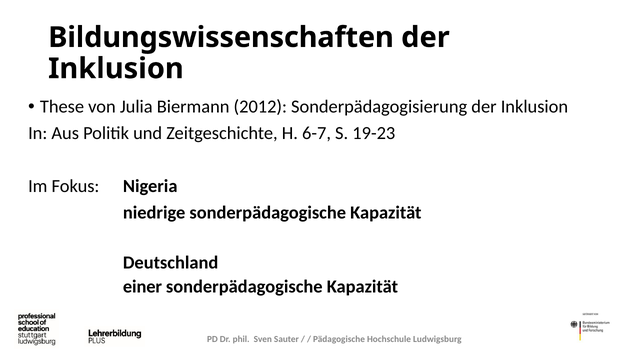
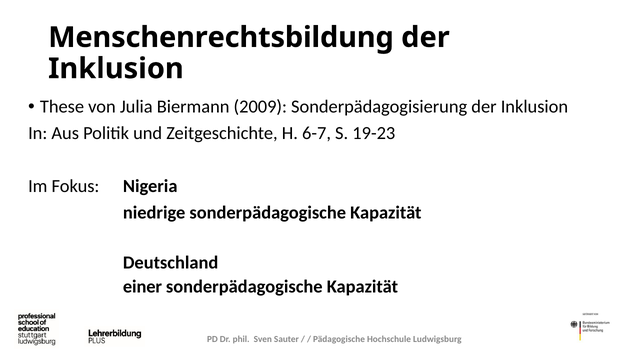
Bildungswissenschaften: Bildungswissenschaften -> Menschenrechtsbildung (221, 37)
2012: 2012 -> 2009 (260, 107)
